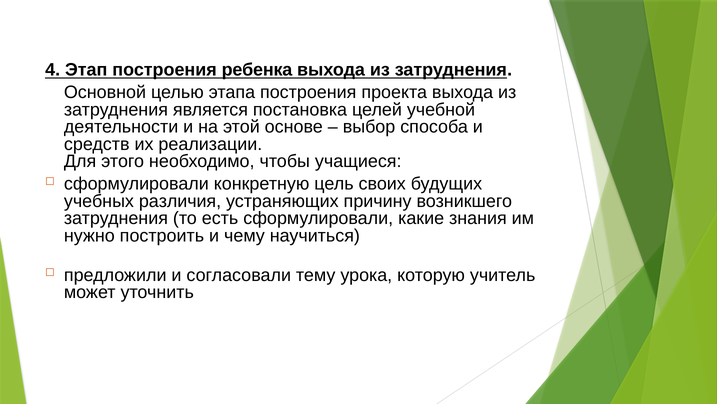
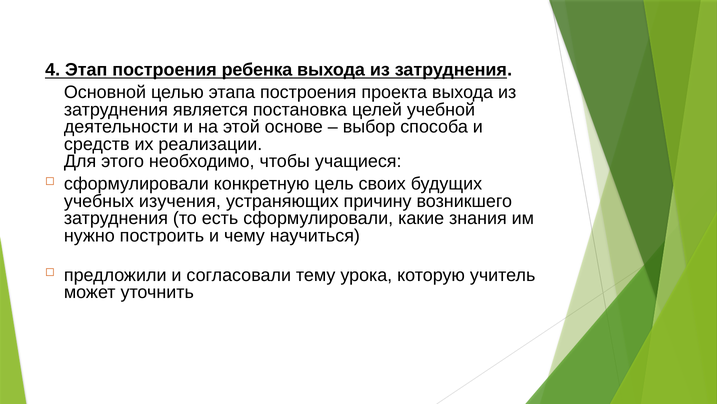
различия: различия -> изучения (180, 201)
